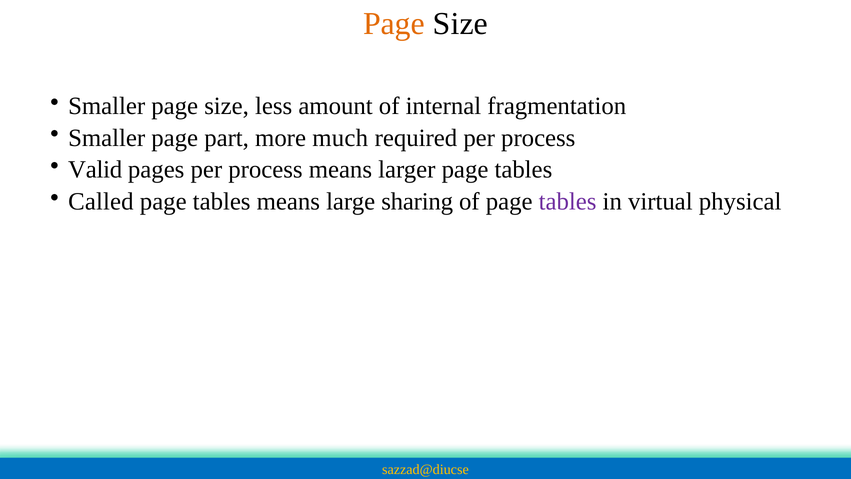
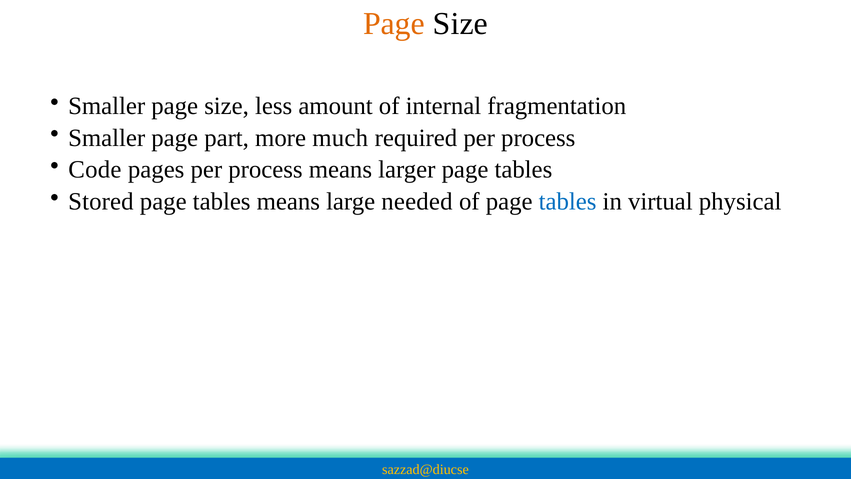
Valid: Valid -> Code (95, 170)
Called: Called -> Stored (101, 201)
sharing: sharing -> needed (417, 201)
tables colour: purple -> blue (568, 201)
